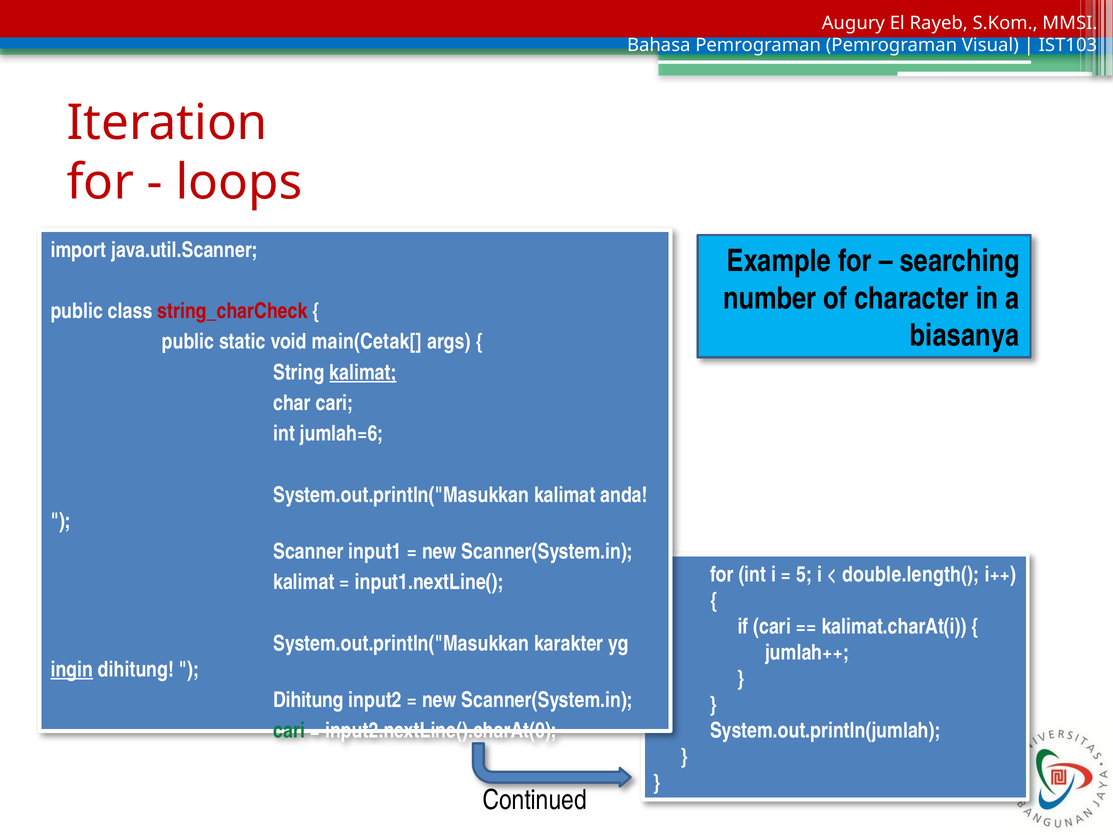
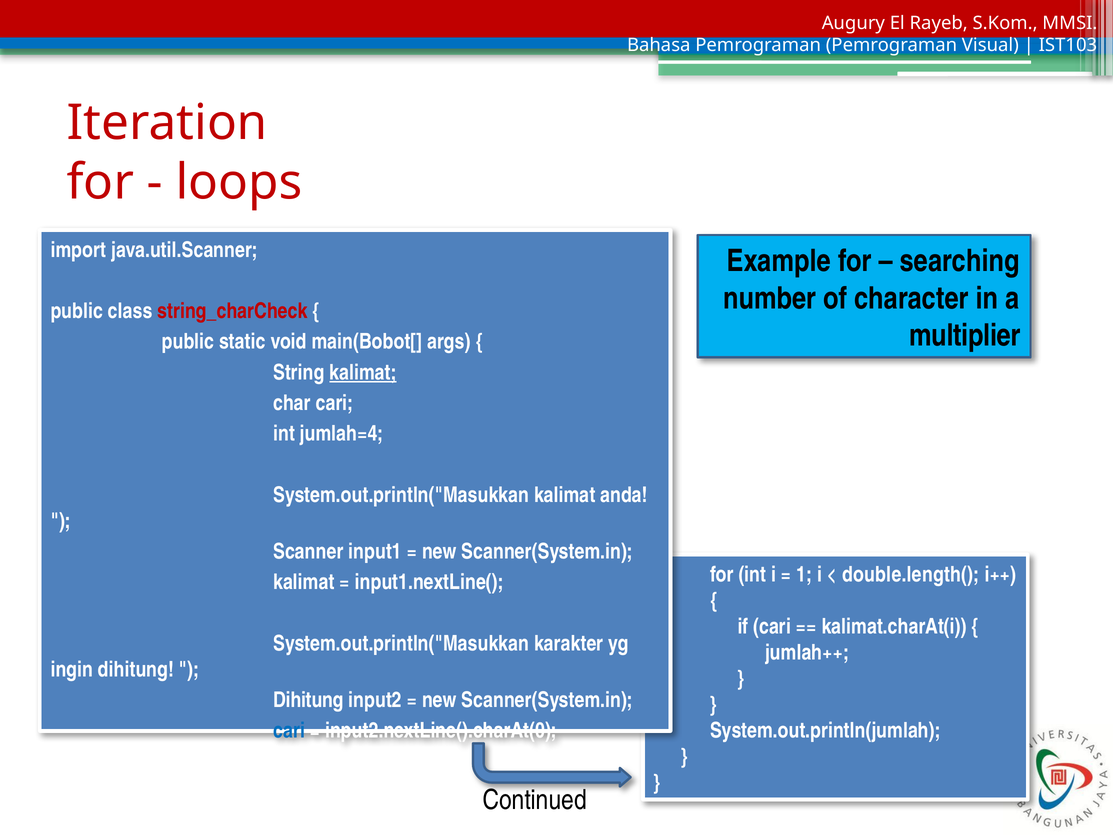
biasanya: biasanya -> multiplier (965, 335)
main(Cetak[: main(Cetak[ -> main(Bobot[ (367, 342)
jumlah=6: jumlah=6 -> jumlah=4 (342, 434)
5: 5 -> 1 (804, 574)
ingin underline: present -> none (72, 669)
cari colour: green -> blue (289, 731)
